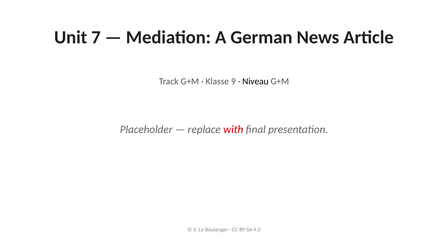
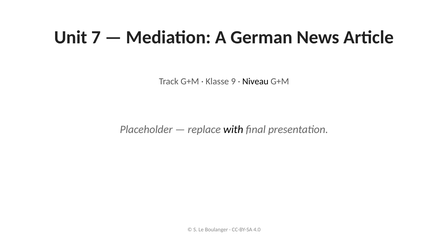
with colour: red -> black (233, 130)
